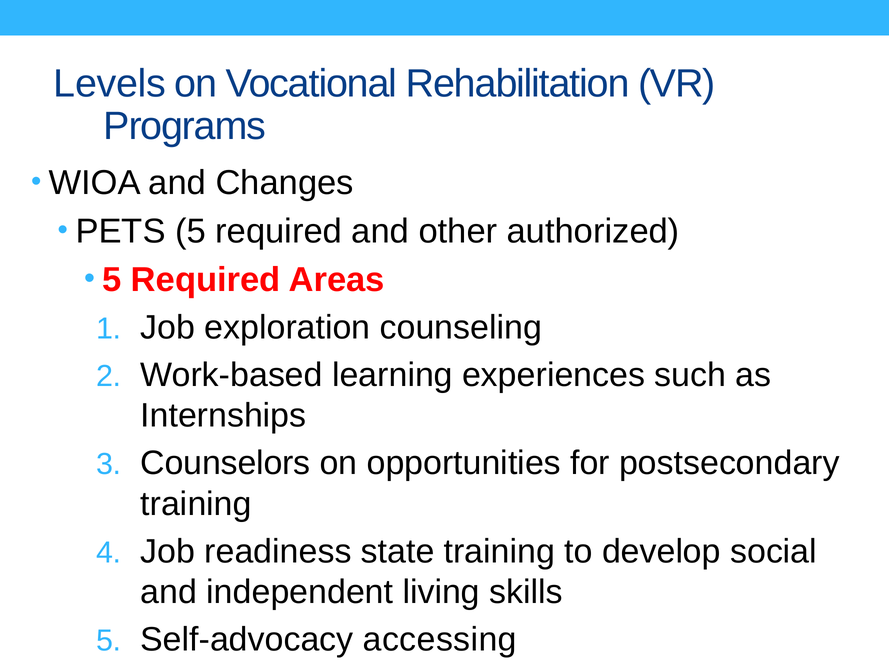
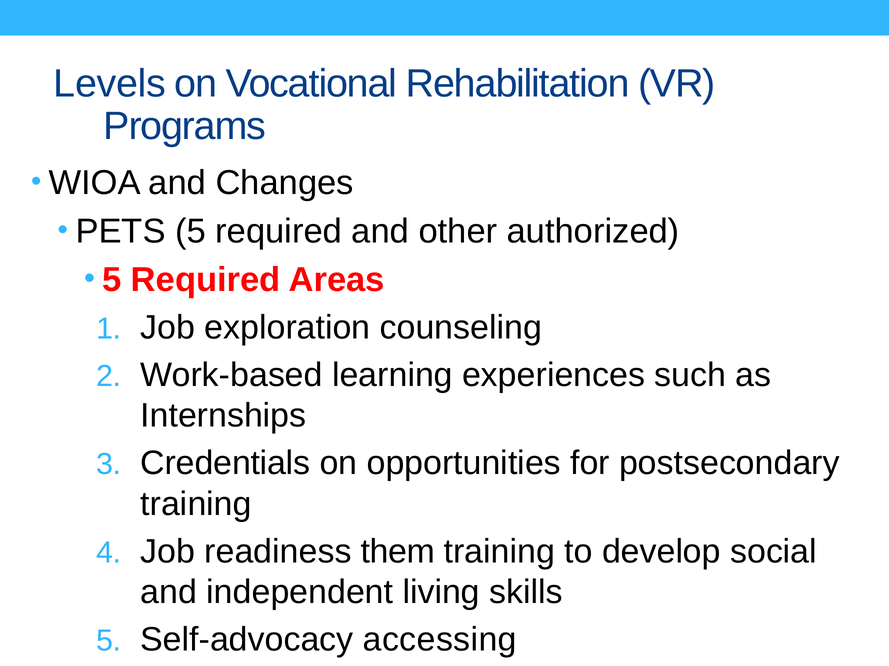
Counselors: Counselors -> Credentials (225, 464)
state: state -> them (398, 552)
